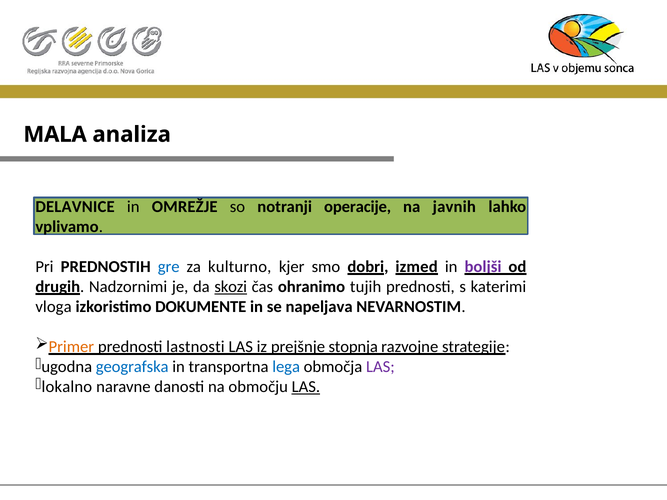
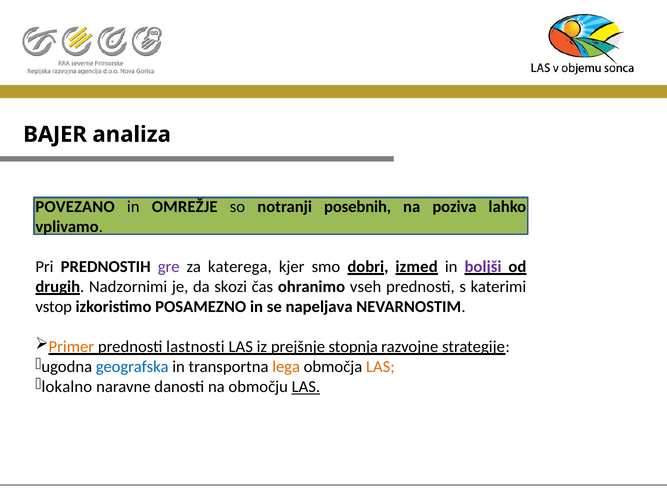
MALA: MALA -> BAJER (55, 135)
DELAVNICE: DELAVNICE -> POVEZANO (75, 207)
operacije: operacije -> posebnih (358, 207)
javnih: javnih -> poziva (454, 207)
gre colour: blue -> purple (169, 267)
kulturno: kulturno -> katerega (240, 267)
skozi underline: present -> none (231, 287)
tujih: tujih -> vseh (366, 287)
vloga: vloga -> vstop (54, 307)
DOKUMENTE: DOKUMENTE -> POSAMEZNO (201, 307)
lega colour: blue -> orange (286, 367)
LAS colour: purple -> orange (380, 367)
